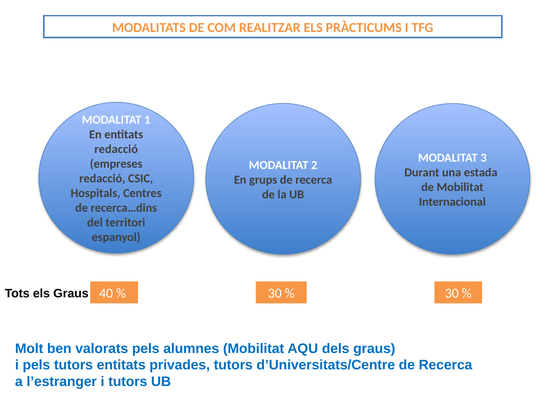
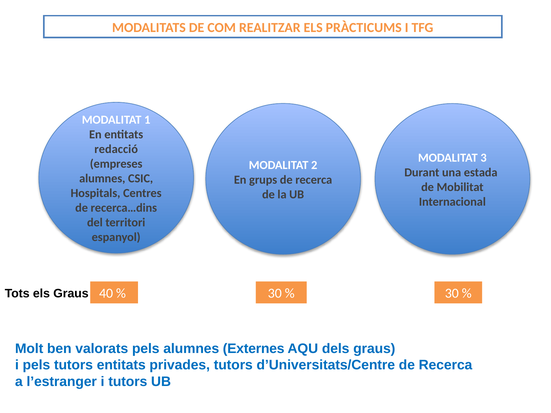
redacció: redacció -> alumnes (102, 179)
alumnes Mobilitat: Mobilitat -> Externes (254, 349)
